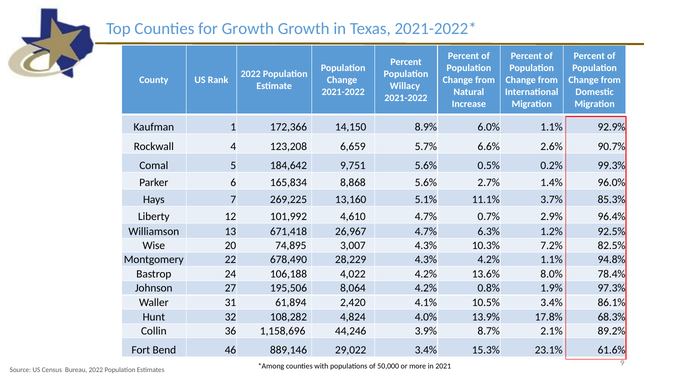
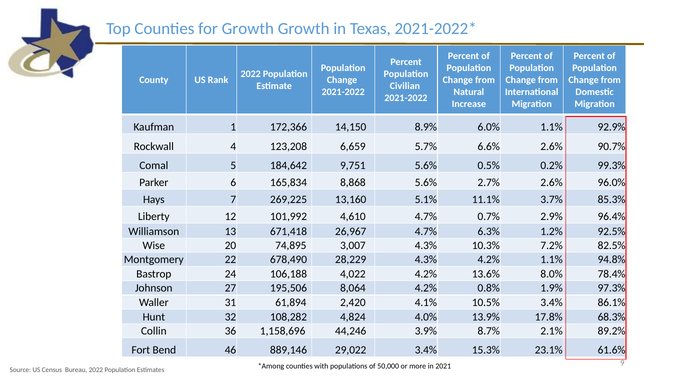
Willacy: Willacy -> Civilian (405, 86)
2.7% 1.4%: 1.4% -> 2.6% (552, 182)
